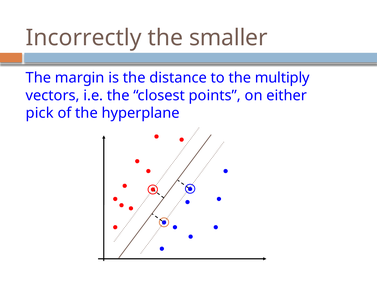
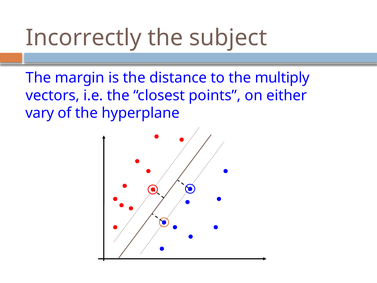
smaller: smaller -> subject (228, 38)
pick: pick -> vary (40, 113)
